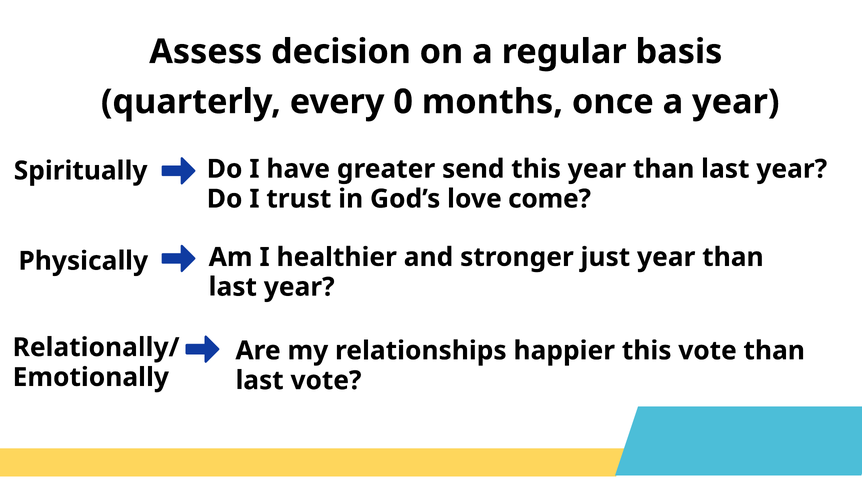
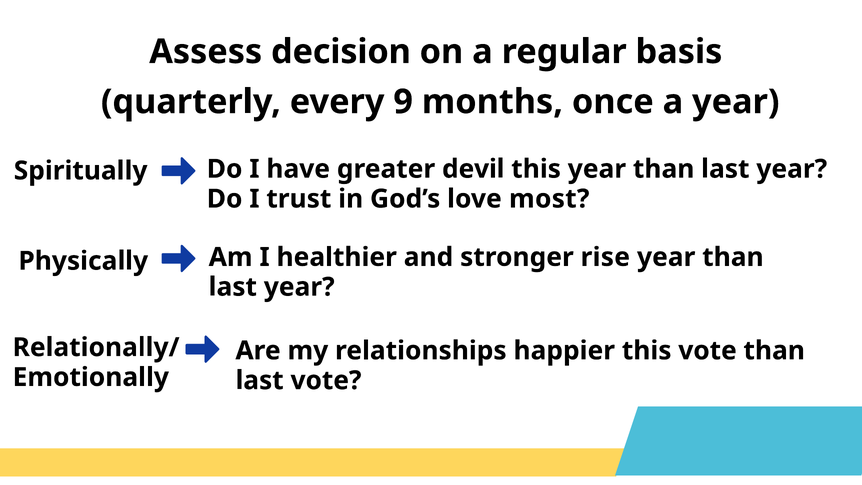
0: 0 -> 9 (403, 102)
send: send -> devil (473, 169)
come: come -> most (549, 199)
just: just -> rise (605, 257)
